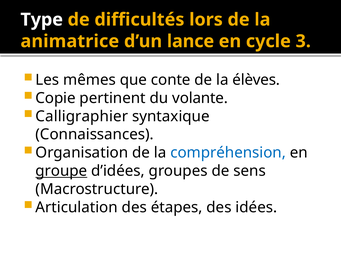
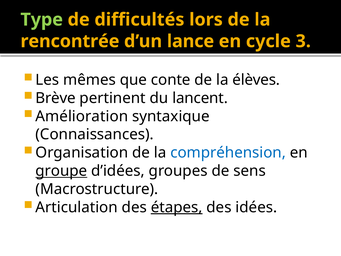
Type colour: white -> light green (42, 20)
animatrice: animatrice -> rencontrée (70, 41)
Copie: Copie -> Brève (56, 98)
volante: volante -> lancent (200, 98)
Calligraphier: Calligraphier -> Amélioration (82, 116)
étapes underline: none -> present (177, 207)
